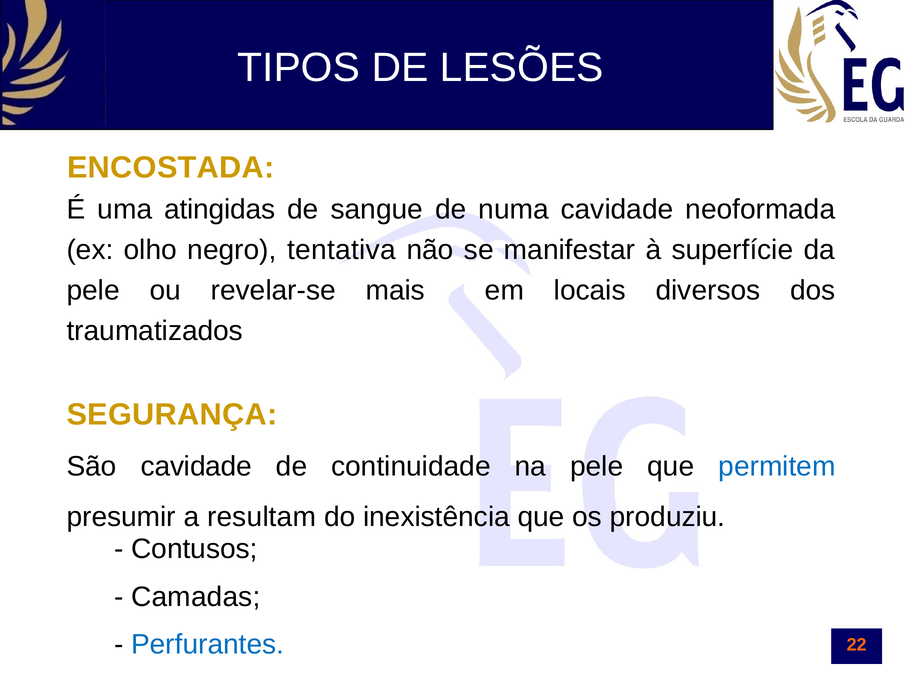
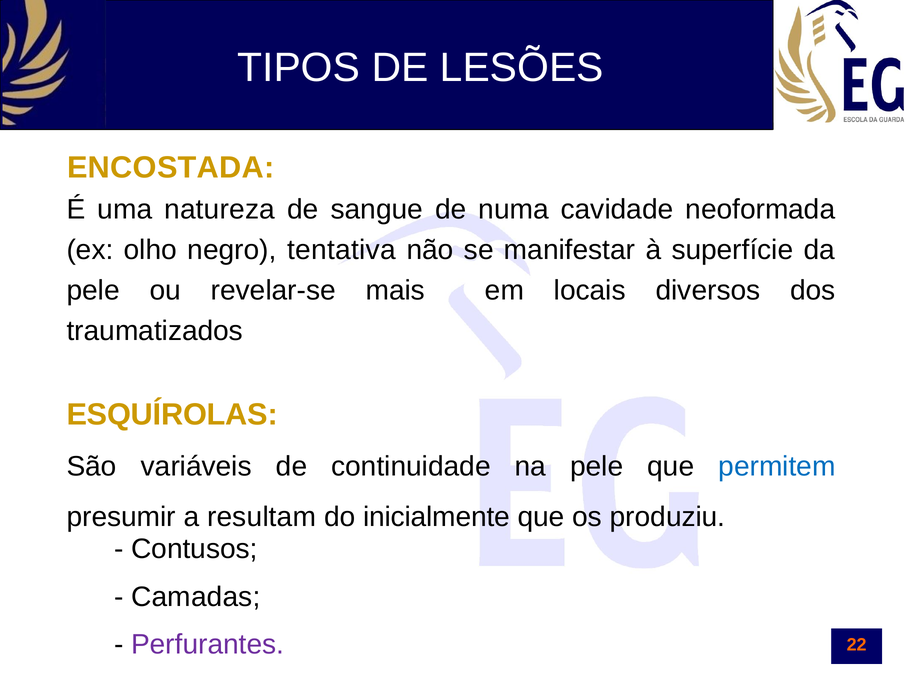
atingidas: atingidas -> natureza (220, 210)
SEGURANÇA: SEGURANÇA -> ESQUÍROLAS (172, 415)
São cavidade: cavidade -> variáveis (196, 467)
inexistência: inexistência -> inicialmente (437, 517)
Perfurantes colour: blue -> purple (208, 645)
